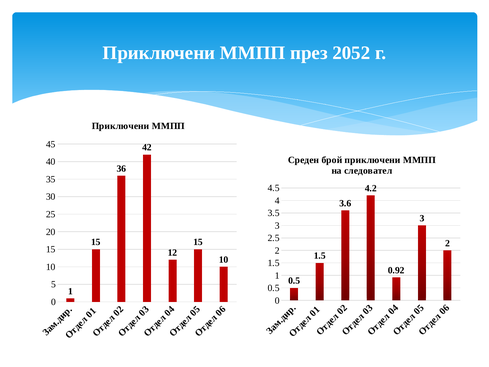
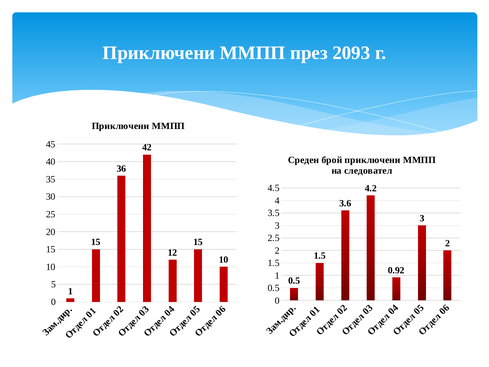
2052: 2052 -> 2093 (351, 53)
